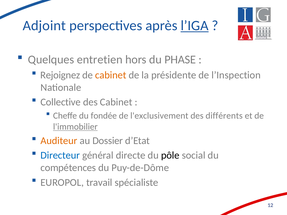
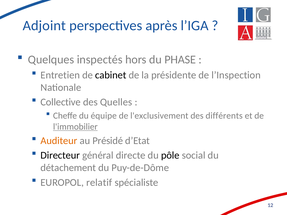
l’IGA underline: present -> none (195, 26)
entretien: entretien -> inspectés (100, 60)
Rejoignez: Rejoignez -> Entretien (60, 75)
cabinet colour: orange -> black (111, 75)
des Cabinet: Cabinet -> Quelles (116, 102)
fondée: fondée -> équipe (104, 116)
Dossier: Dossier -> Présidé (108, 141)
Directeur colour: blue -> black (60, 156)
compétences: compétences -> détachement (68, 168)
travail: travail -> relatif (99, 183)
